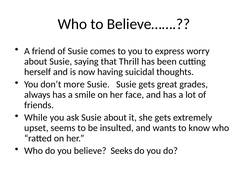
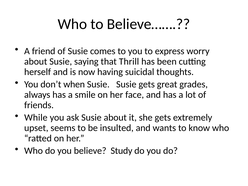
more: more -> when (74, 84)
Seeks: Seeks -> Study (121, 151)
